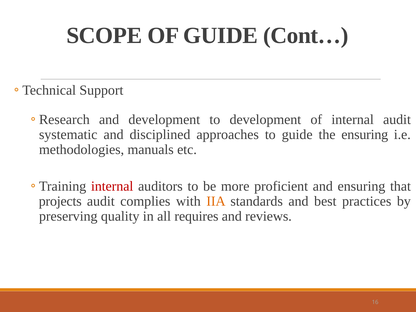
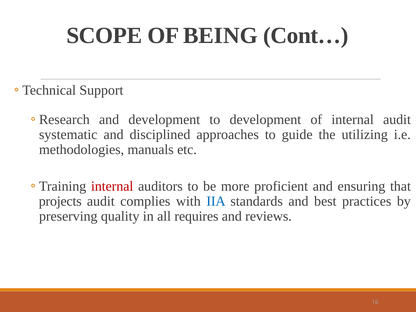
OF GUIDE: GUIDE -> BEING (220, 35)
the ensuring: ensuring -> utilizing (365, 135)
IIA colour: orange -> blue (216, 201)
